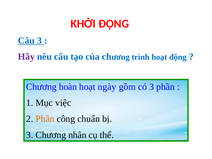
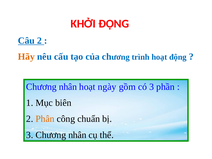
Câu 3: 3 -> 2 (39, 41)
Hãy colour: purple -> orange (26, 57)
hoàn: hoàn -> nhân (68, 87)
việc: việc -> biên (63, 103)
